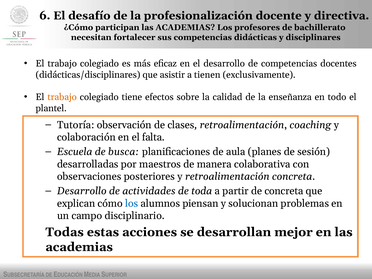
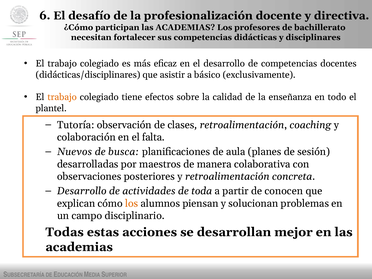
tienen: tienen -> básico (207, 75)
Escuela: Escuela -> Nuevos (75, 152)
de concreta: concreta -> conocen (284, 191)
los colour: blue -> orange (132, 203)
